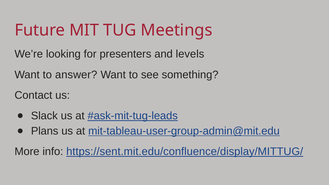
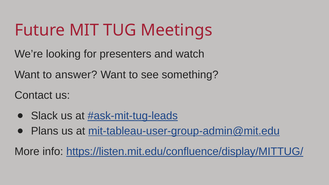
levels: levels -> watch (190, 54)
https://sent.mit.edu/confluence/display/MITTUG/: https://sent.mit.edu/confluence/display/MITTUG/ -> https://listen.mit.edu/confluence/display/MITTUG/ (185, 152)
